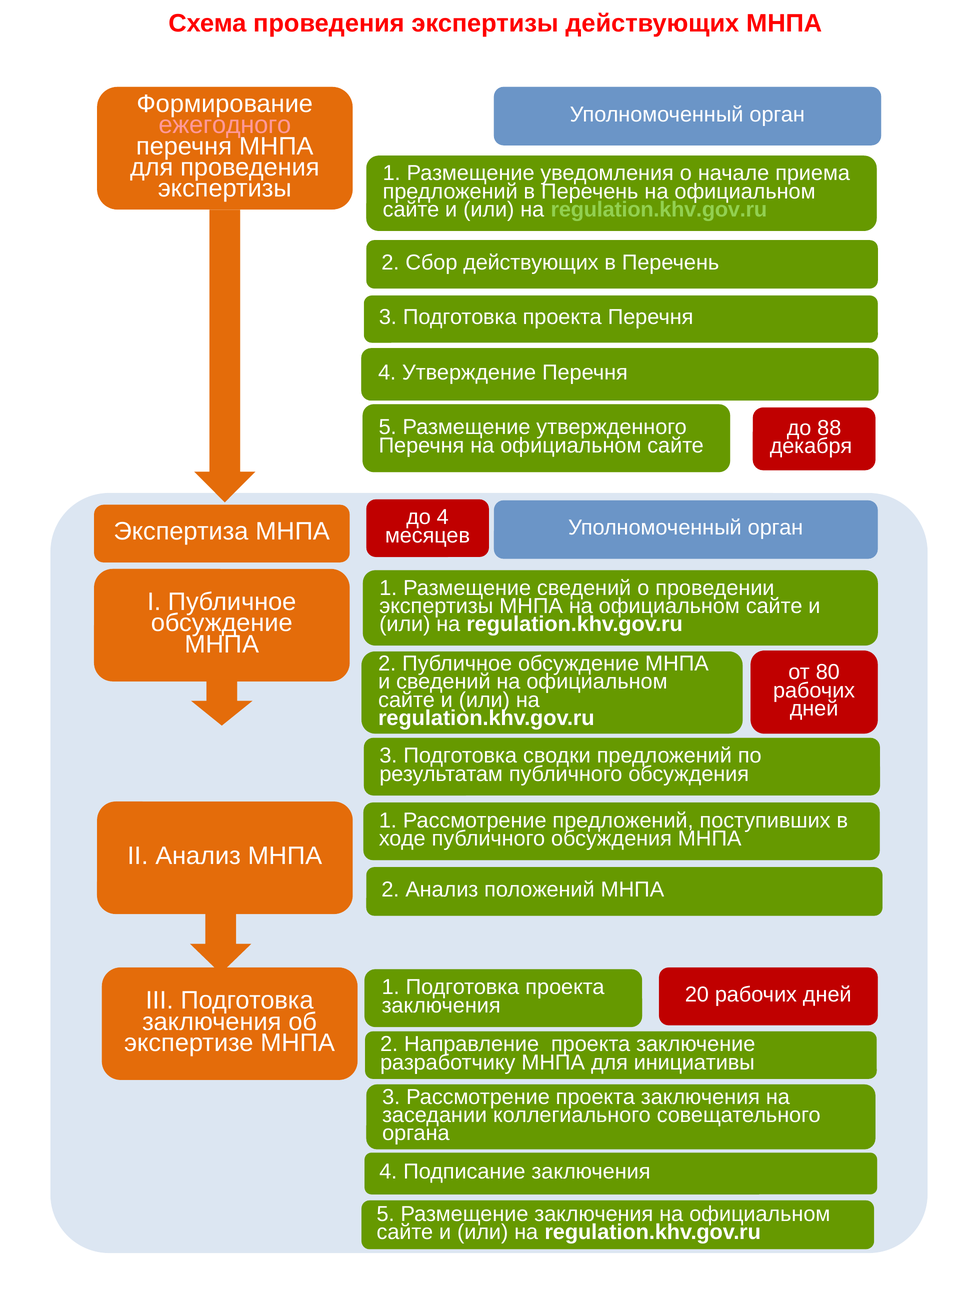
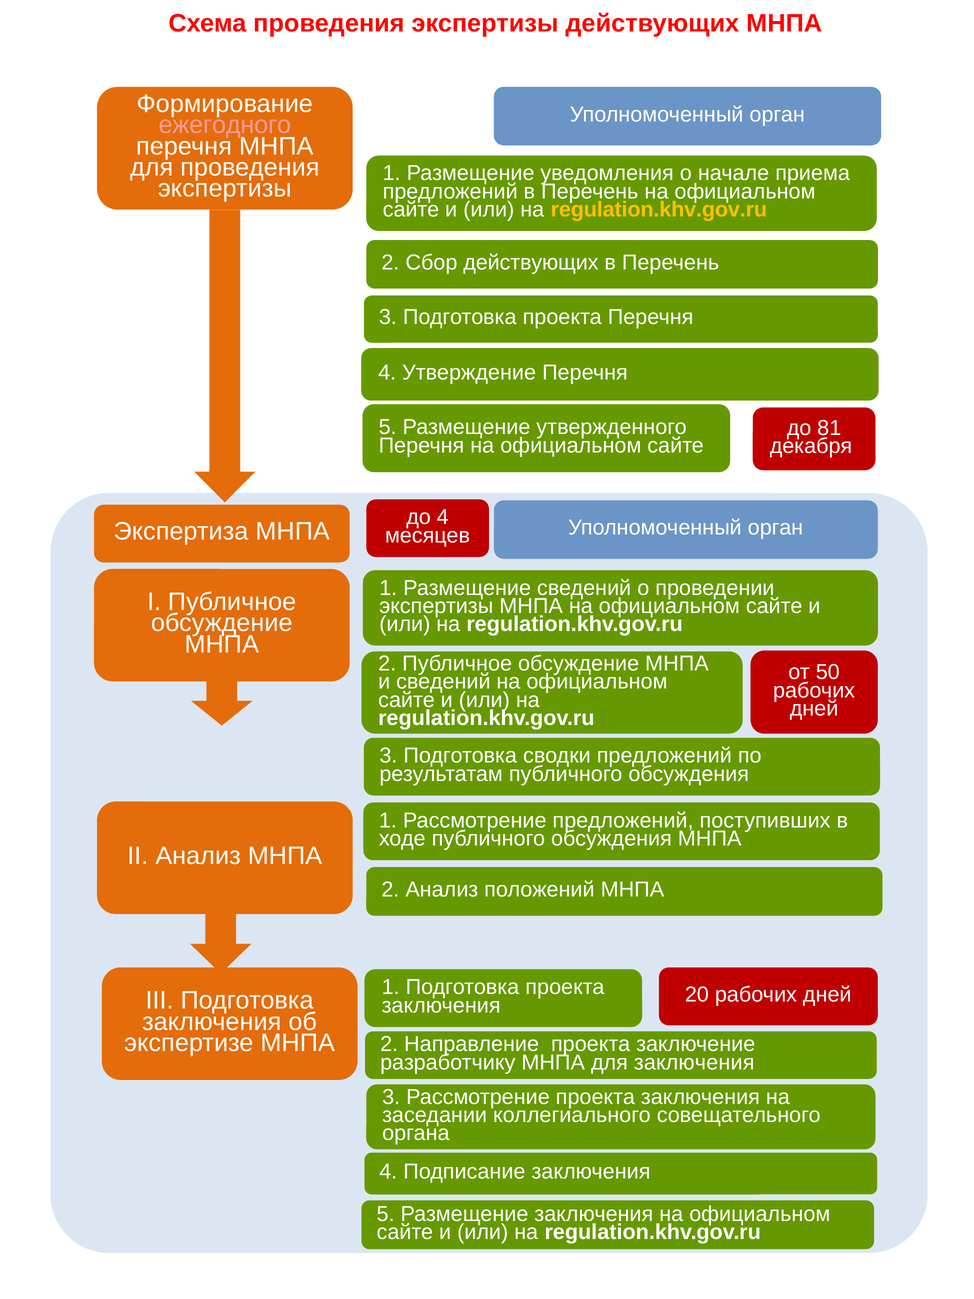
regulation.khv.gov.ru colour: light green -> yellow (659, 210)
88: 88 -> 81 (829, 428)
80: 80 -> 50 (828, 672)
для инициативы: инициативы -> заключения (694, 1062)
